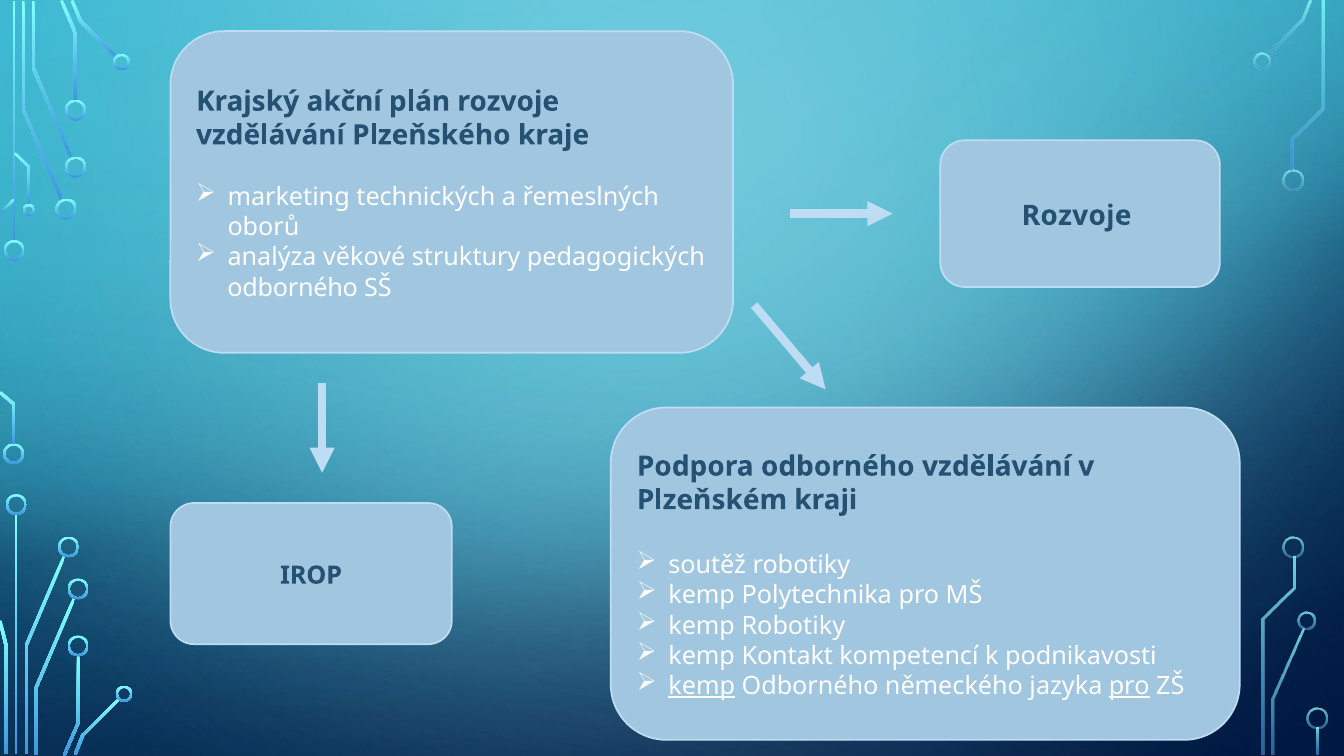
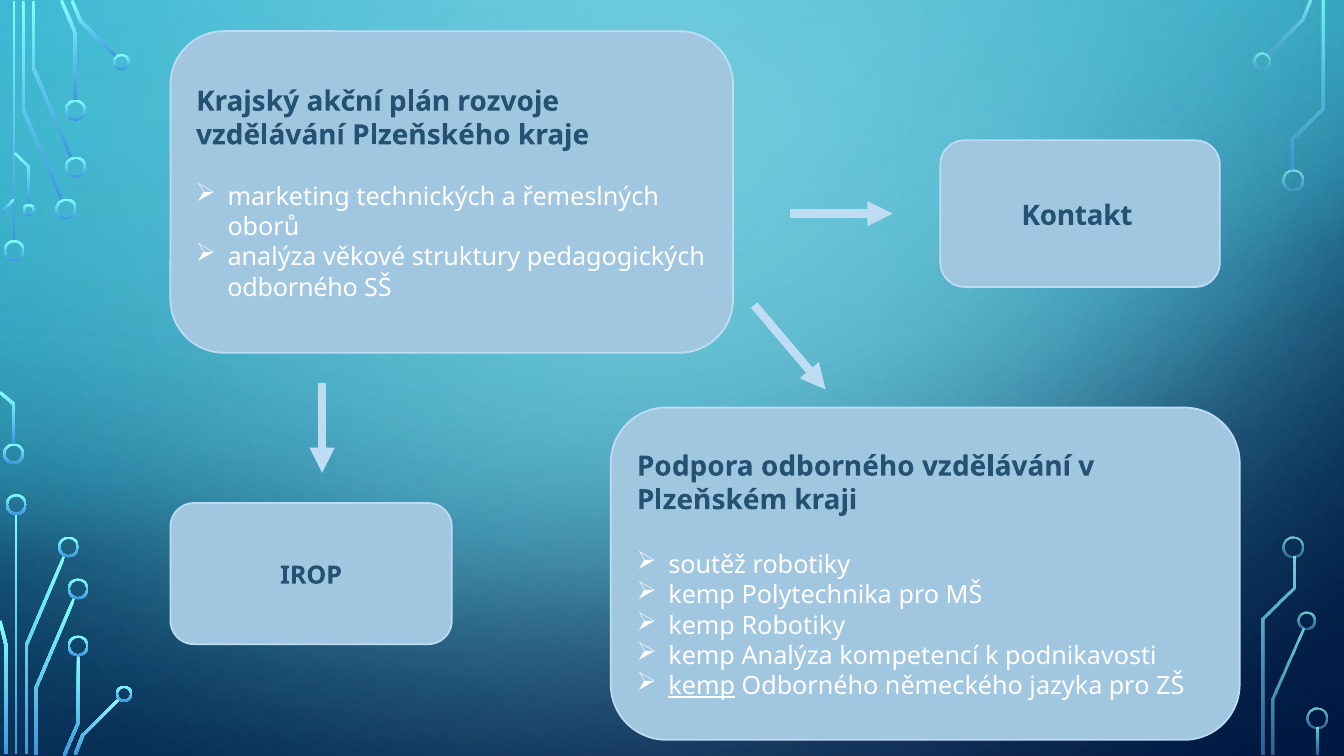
Rozvoje: Rozvoje -> Kontakt (1077, 216)
kemp Kontakt: Kontakt -> Analýza (787, 656)
pro underline: present -> none (1129, 686)
